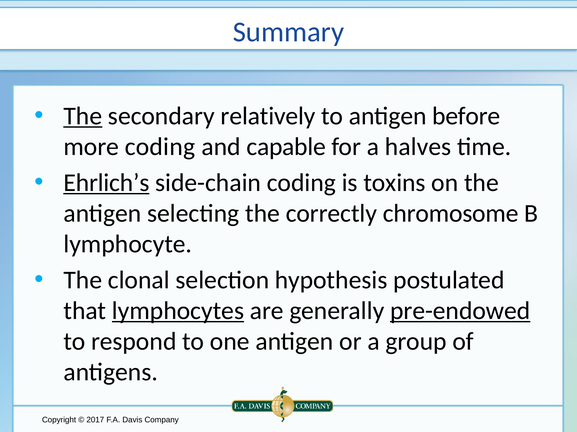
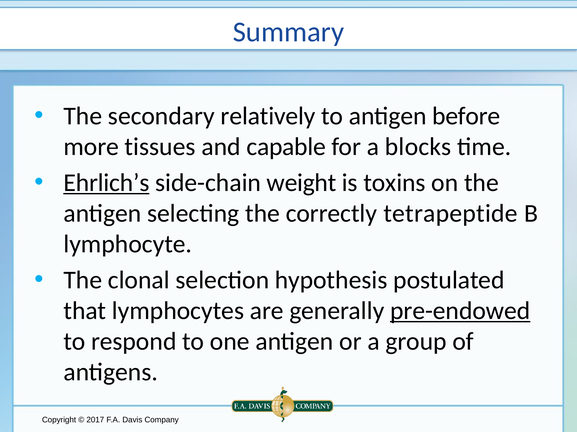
The underline: present -> none (83, 116)
more coding: coding -> tissues (160, 147)
halves: halves -> blocks (418, 147)
side-chain coding: coding -> weight (301, 183)
chromosome: chromosome -> tetrapeptide (451, 214)
lymphocytes underline: present -> none (178, 311)
